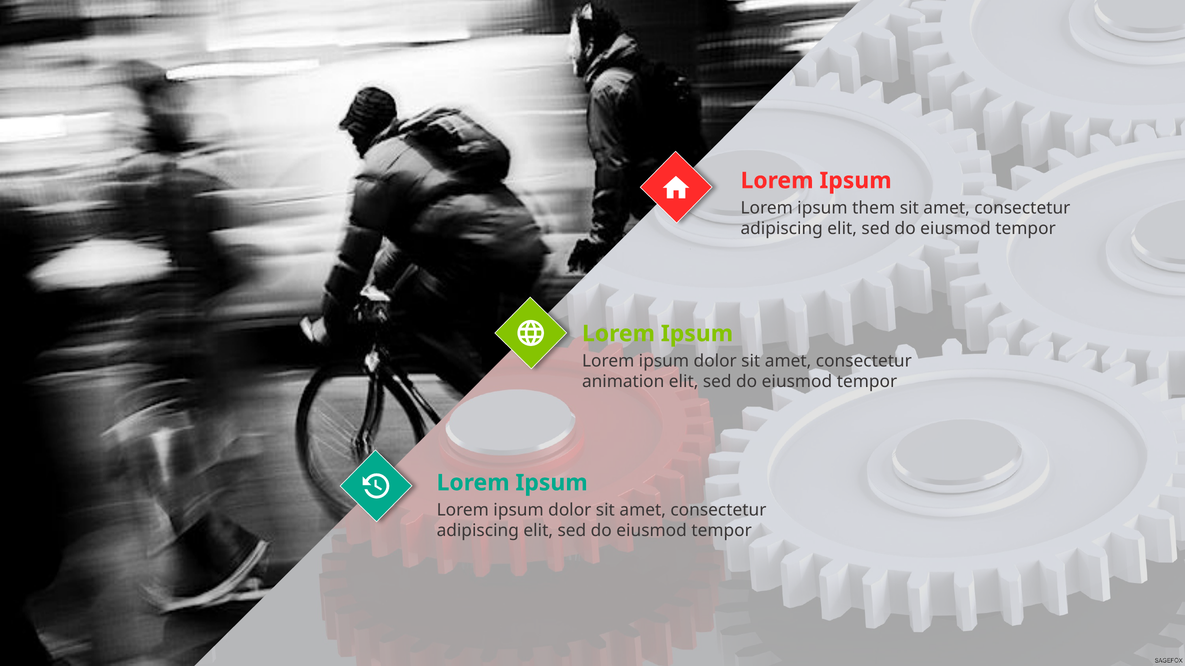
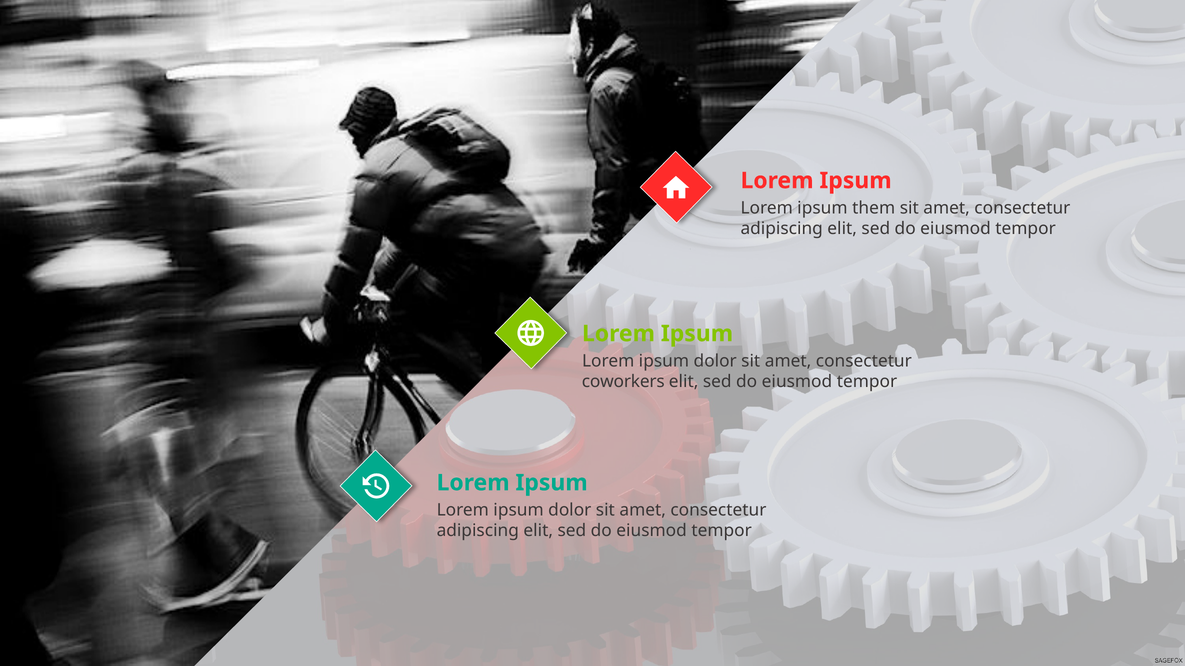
animation: animation -> coworkers (623, 382)
